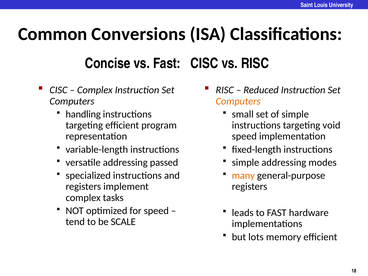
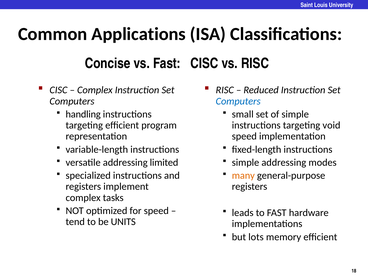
Conversions: Conversions -> Applications (139, 34)
Computers colour: orange -> blue (238, 101)
passed: passed -> limited (164, 162)
SCALE: SCALE -> UNITS (123, 222)
